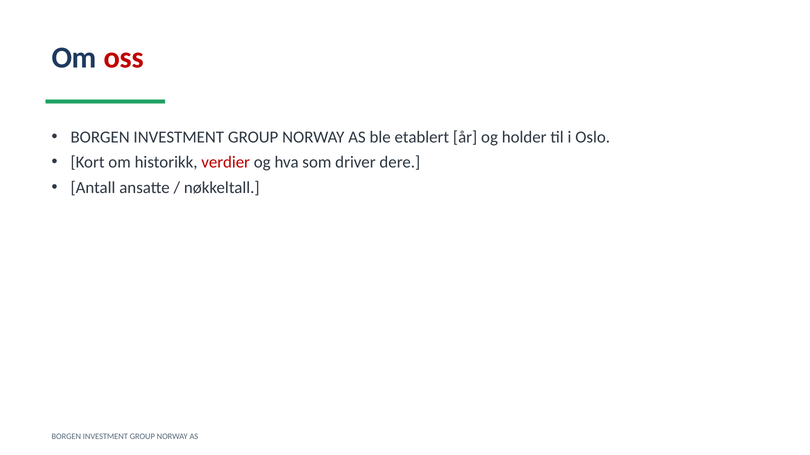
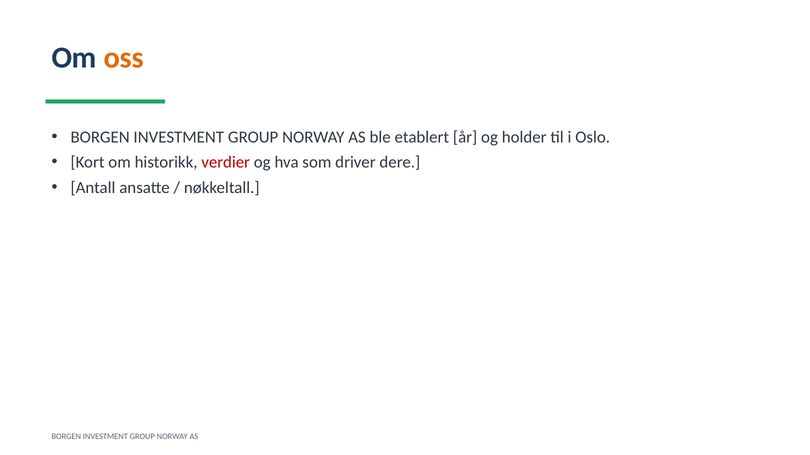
oss colour: red -> orange (124, 58)
